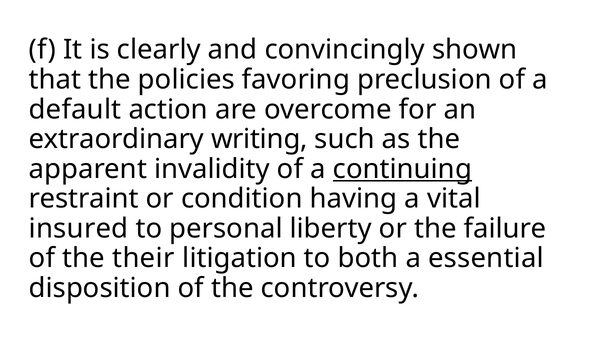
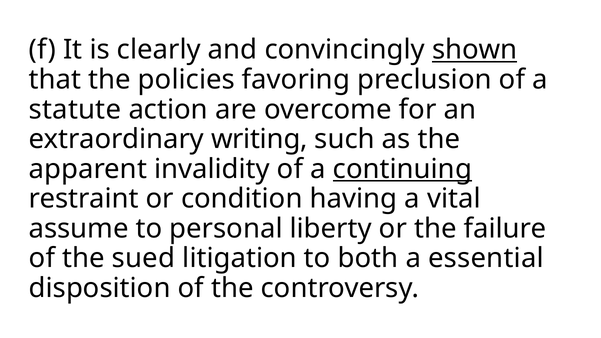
shown underline: none -> present (475, 50)
default: default -> statute (75, 109)
insured: insured -> assume (79, 229)
their: their -> sued (143, 258)
